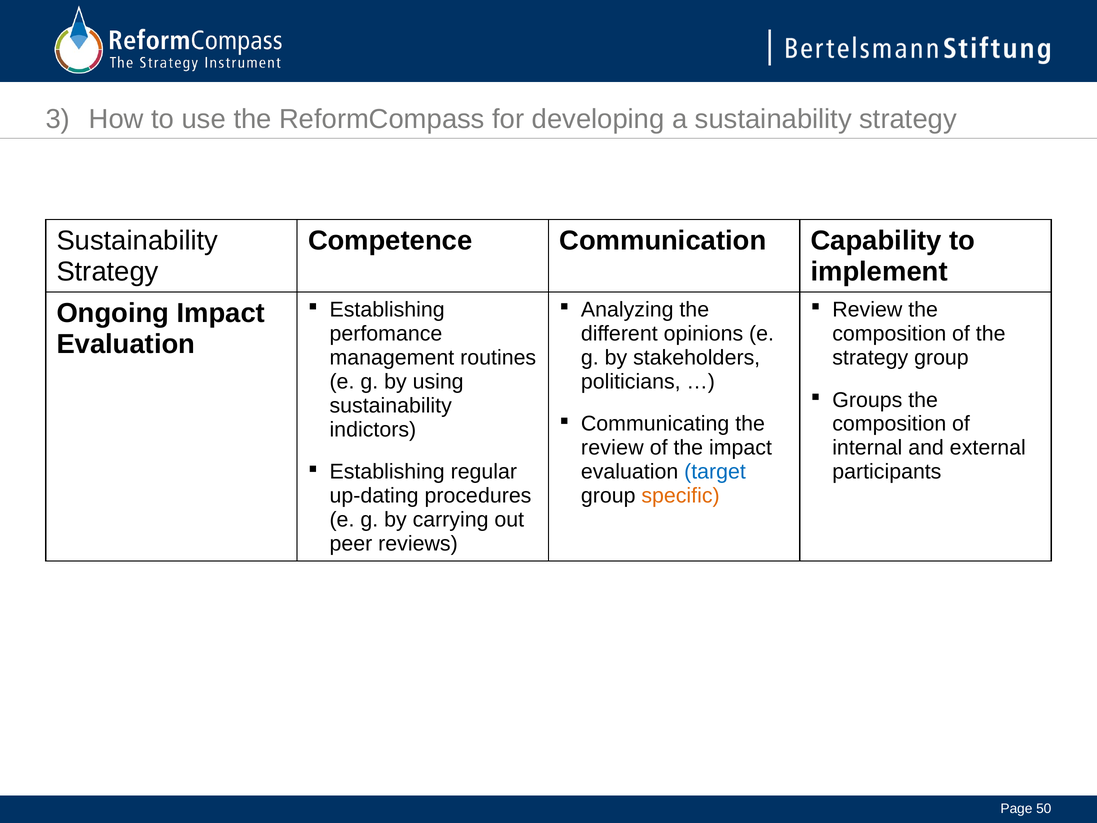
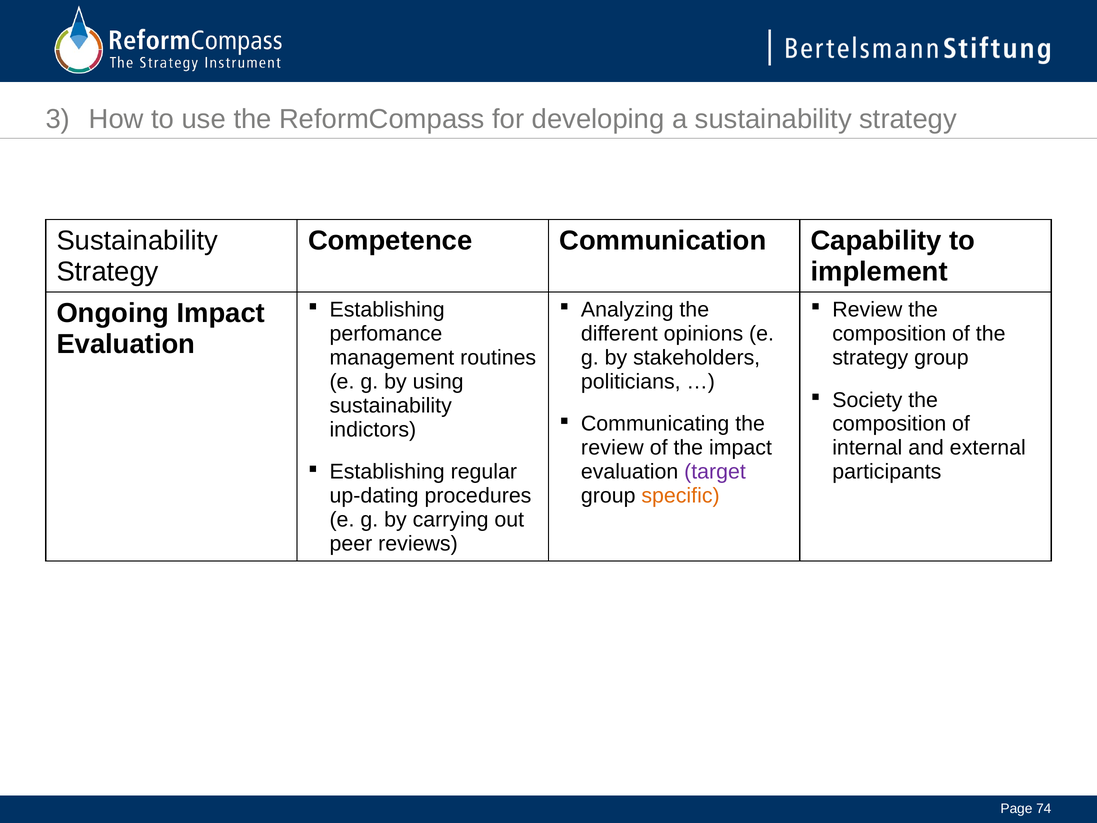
Groups: Groups -> Society (867, 400)
target colour: blue -> purple (715, 472)
50: 50 -> 74 (1044, 809)
